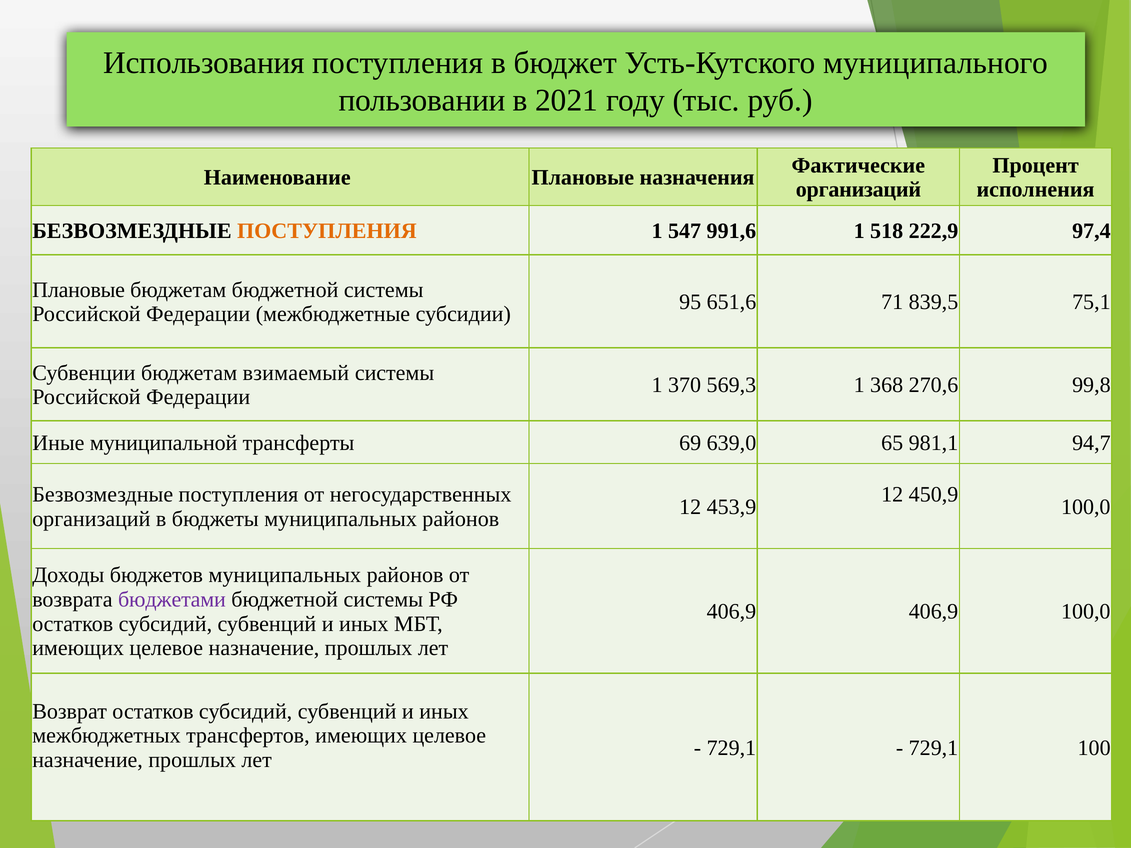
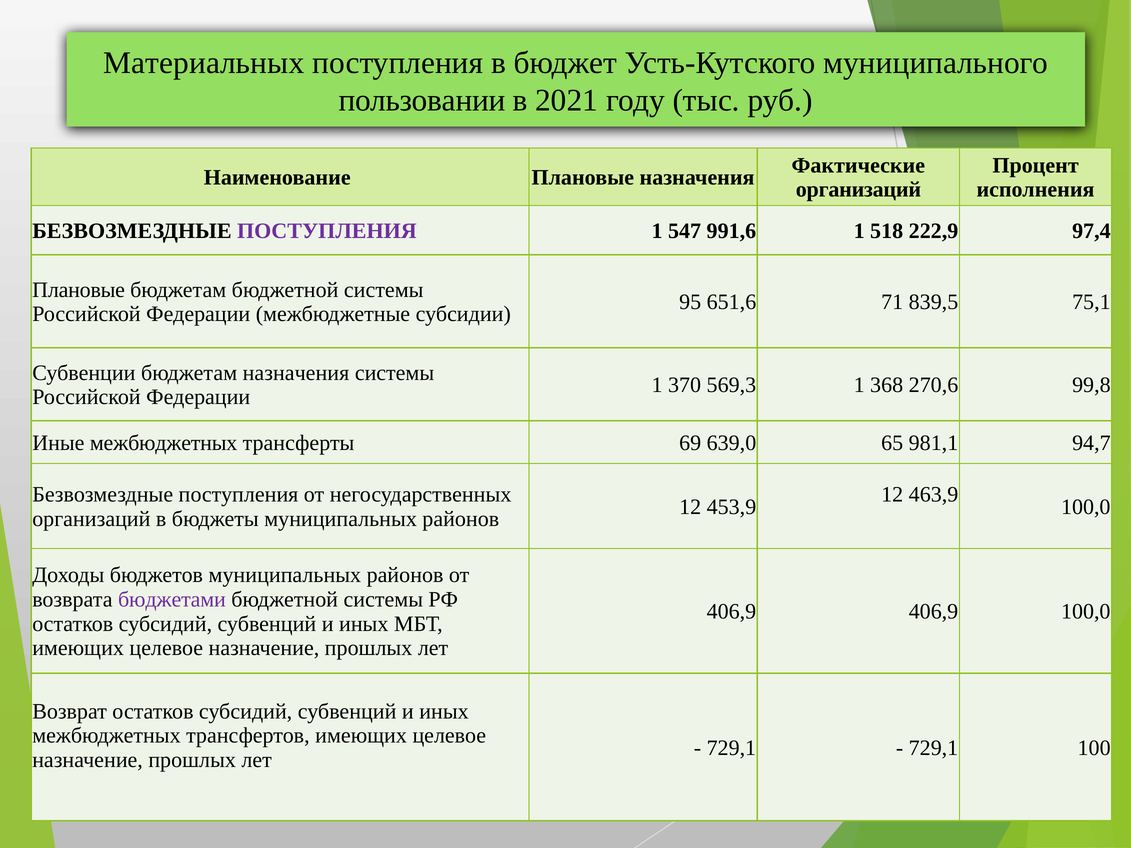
Использования: Использования -> Материальных (204, 63)
ПОСТУПЛЕНИЯ colour: orange -> purple (327, 231)
бюджетам взимаемый: взимаемый -> назначения (296, 373)
Иные муниципальной: муниципальной -> межбюджетных (164, 443)
450,9: 450,9 -> 463,9 (934, 495)
